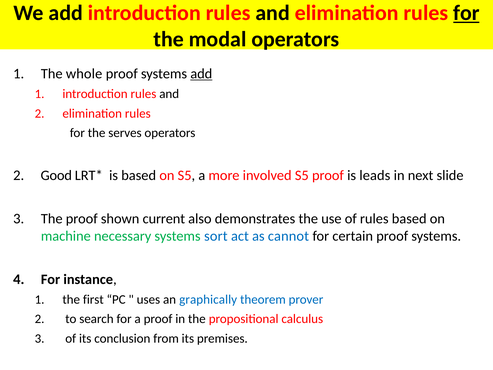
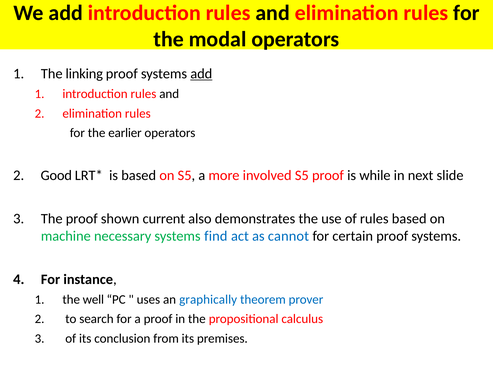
for underline: present -> none (466, 13)
whole: whole -> linking (84, 74)
serves: serves -> earlier (125, 133)
leads: leads -> while (375, 175)
sort: sort -> find (216, 236)
first: first -> well (93, 299)
